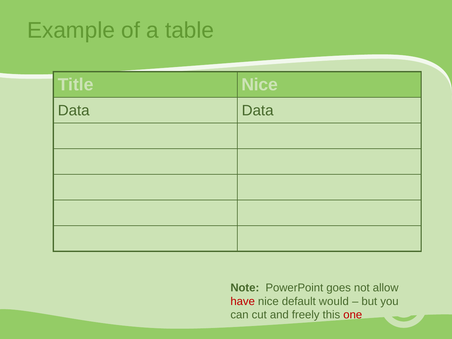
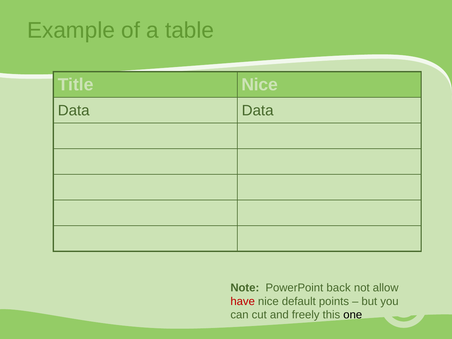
goes: goes -> back (339, 288)
would: would -> points (334, 301)
one colour: red -> black (353, 315)
